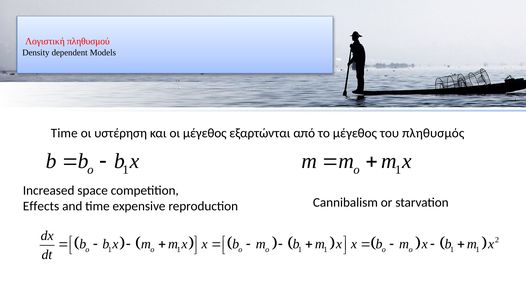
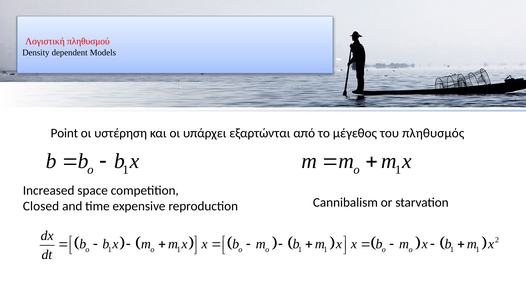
Time: Time -> Point (64, 133)
οι μέγεθος: μέγεθος -> υπάρχει (205, 133)
Effects: Effects -> Closed (41, 206)
